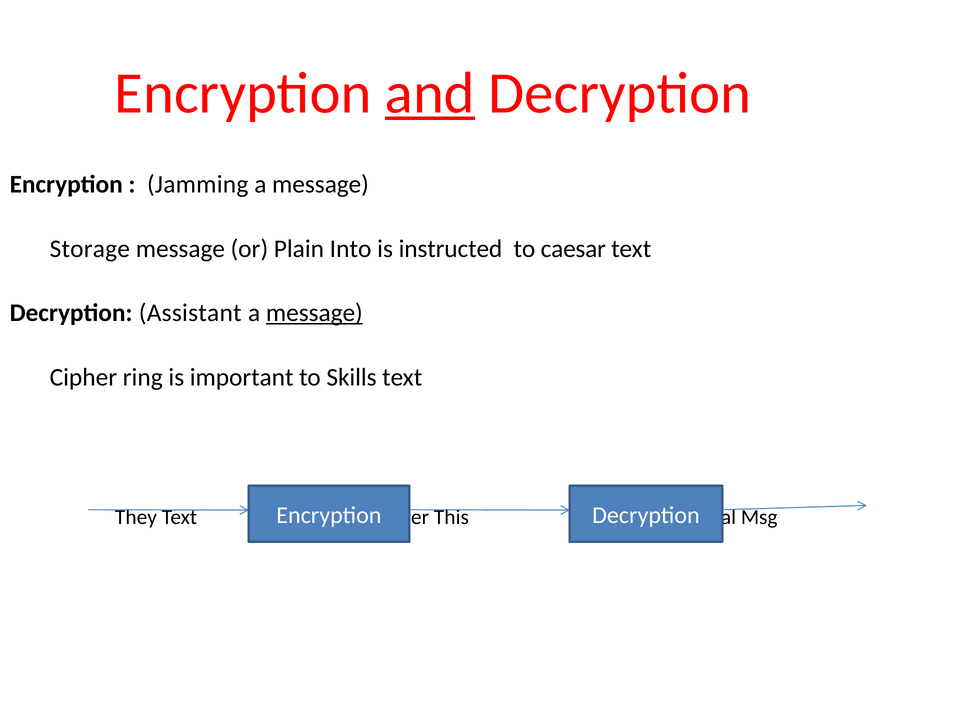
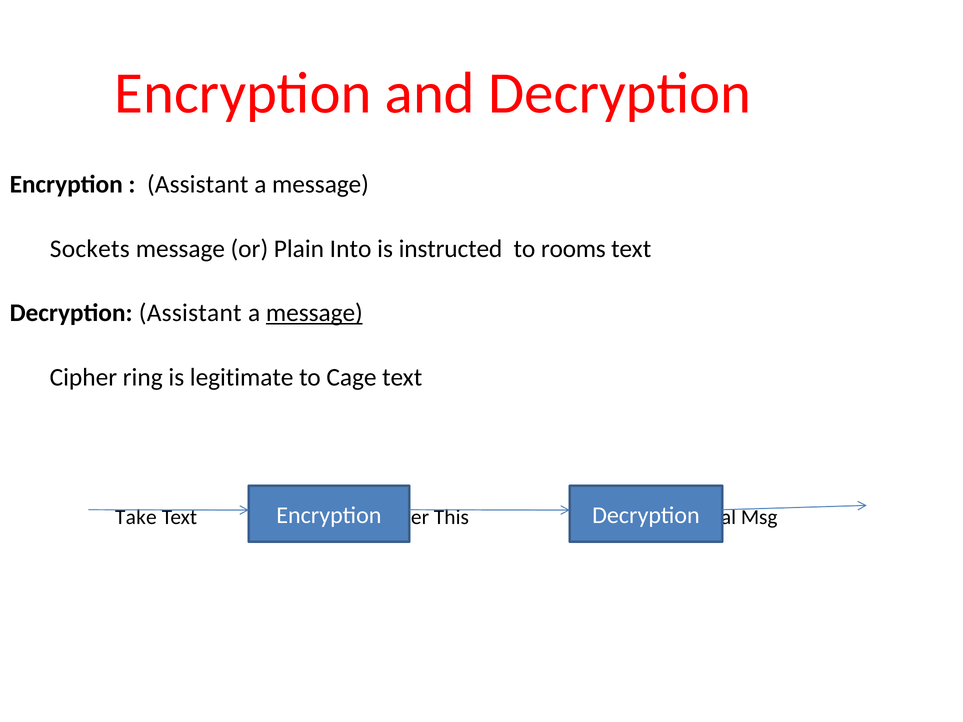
and underline: present -> none (430, 93)
Jamming: Jamming -> Assistant (198, 184)
Storage: Storage -> Sockets (90, 249)
caesar: caesar -> rooms (573, 249)
important: important -> legitimate (242, 377)
Skills: Skills -> Cage (352, 377)
They: They -> Take (136, 517)
